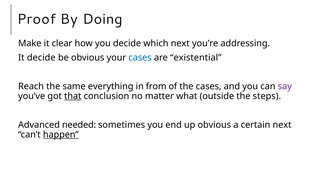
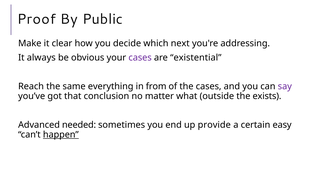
Doing: Doing -> Public (103, 19)
It decide: decide -> always (41, 58)
cases colour: blue -> purple (140, 58)
that underline: present -> none (73, 96)
steps: steps -> exists (267, 96)
up obvious: obvious -> provide (214, 125)
certain next: next -> easy (282, 125)
